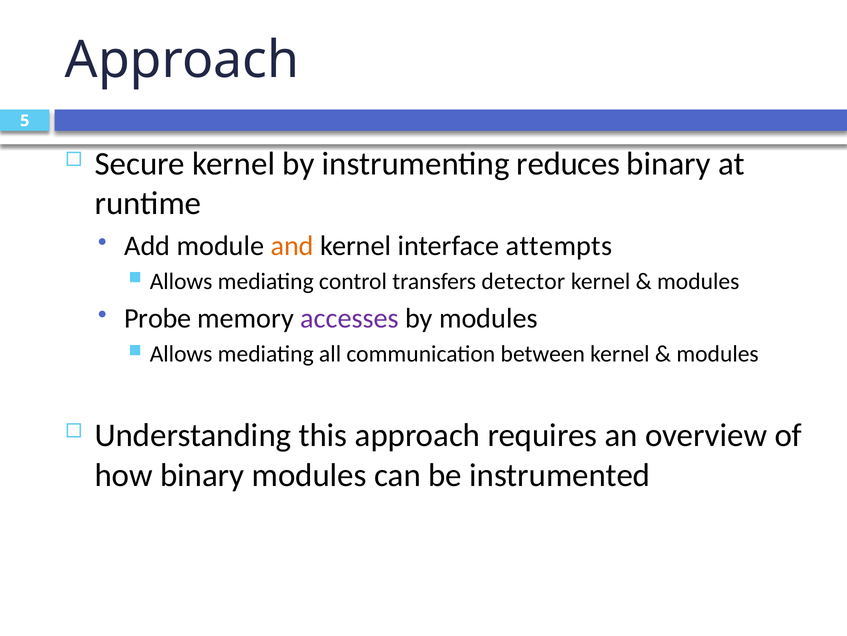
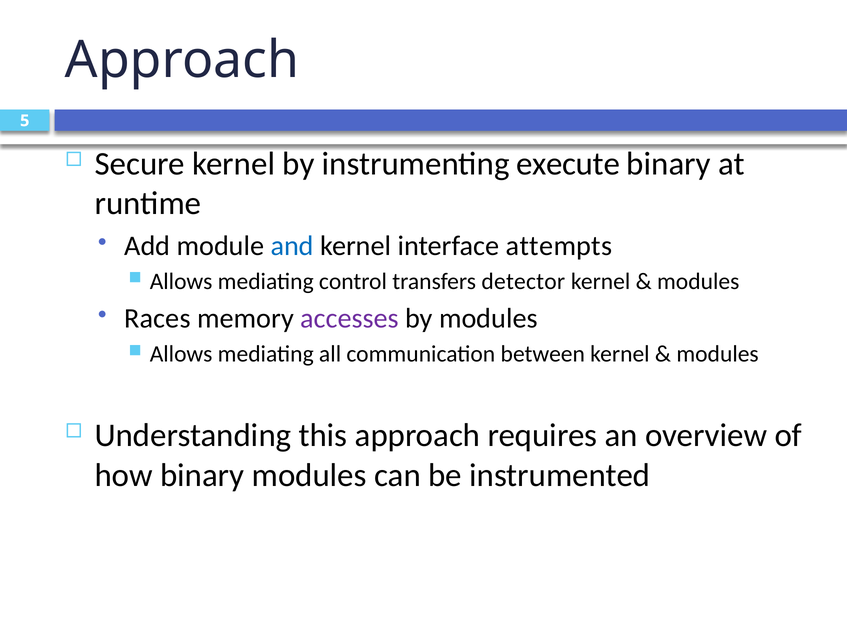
reduces: reduces -> execute (568, 164)
and colour: orange -> blue (292, 246)
Probe: Probe -> Races (158, 318)
